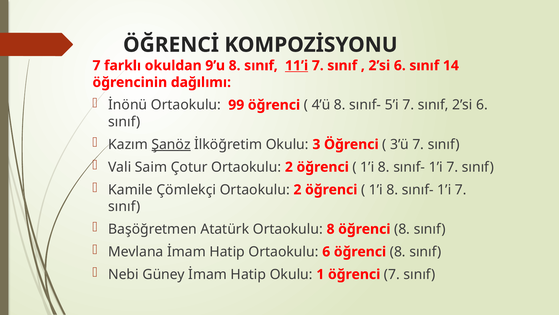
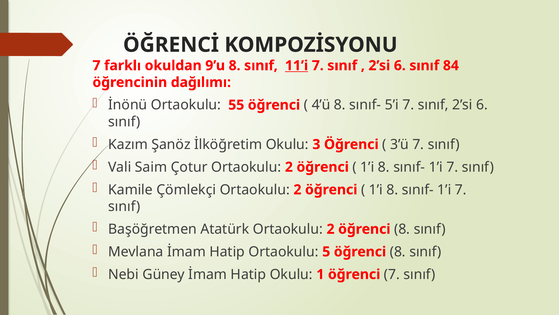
14: 14 -> 84 (451, 65)
99: 99 -> 55 (236, 105)
Şanöz underline: present -> none (171, 144)
Atatürk Ortaokulu 8: 8 -> 2 (331, 229)
Ortaokulu 6: 6 -> 5 (326, 251)
